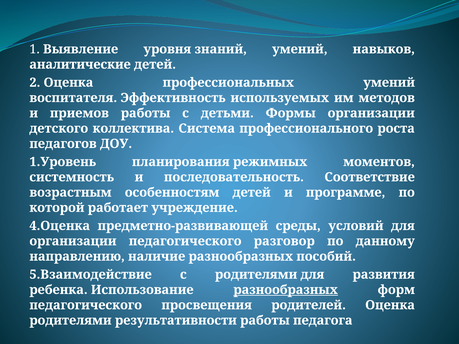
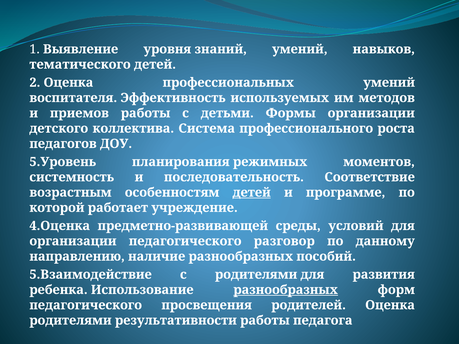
аналитические: аналитические -> тематического (80, 64)
1.Уровень: 1.Уровень -> 5.Уровень (63, 162)
детей underline: none -> present (252, 193)
